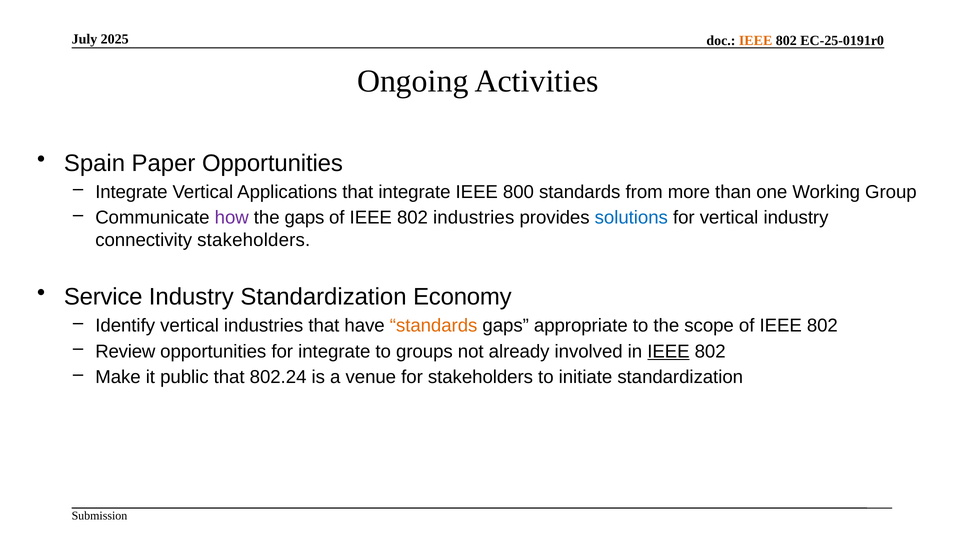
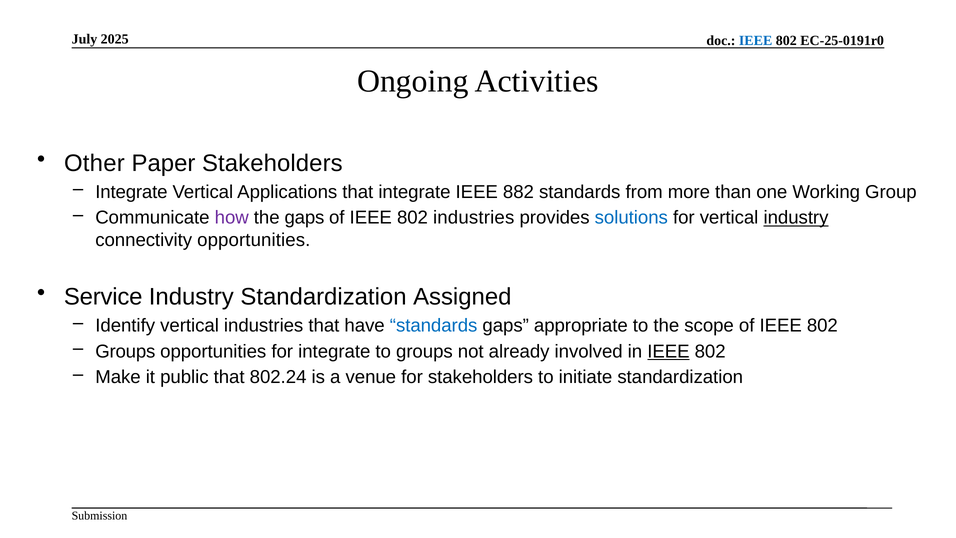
IEEE colour: orange -> blue (756, 40)
Spain: Spain -> Other (94, 163)
Paper Opportunities: Opportunities -> Stakeholders (272, 163)
800: 800 -> 882 (518, 192)
industry underline: none -> present (796, 218)
connectivity stakeholders: stakeholders -> opportunities (254, 240)
Economy: Economy -> Assigned (462, 297)
standards colour: orange -> blue (434, 325)
Review: Review -> Groups (125, 351)
